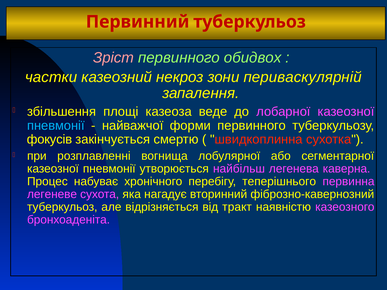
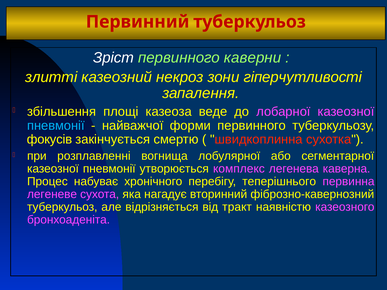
Зріст colour: pink -> white (114, 58)
обидвох: обидвох -> каверни (253, 58)
частки: частки -> злитті (51, 77)
периваскулярній: периваскулярній -> гіперчутливості (303, 77)
найбільш: найбільш -> комплекс (239, 169)
